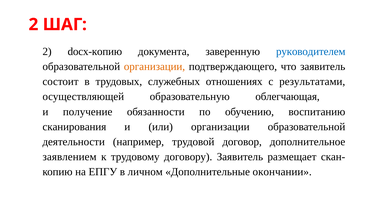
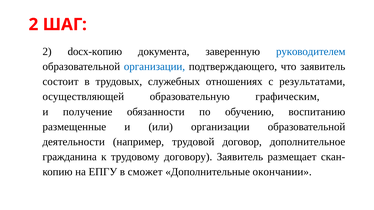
организации colour: orange -> blue (154, 67)
облегчающая: облегчающая -> графическим (287, 97)
сканирования: сканирования -> размещенные (74, 127)
заявлением: заявлением -> гражданина (70, 157)
личном: личном -> сможет (145, 172)
